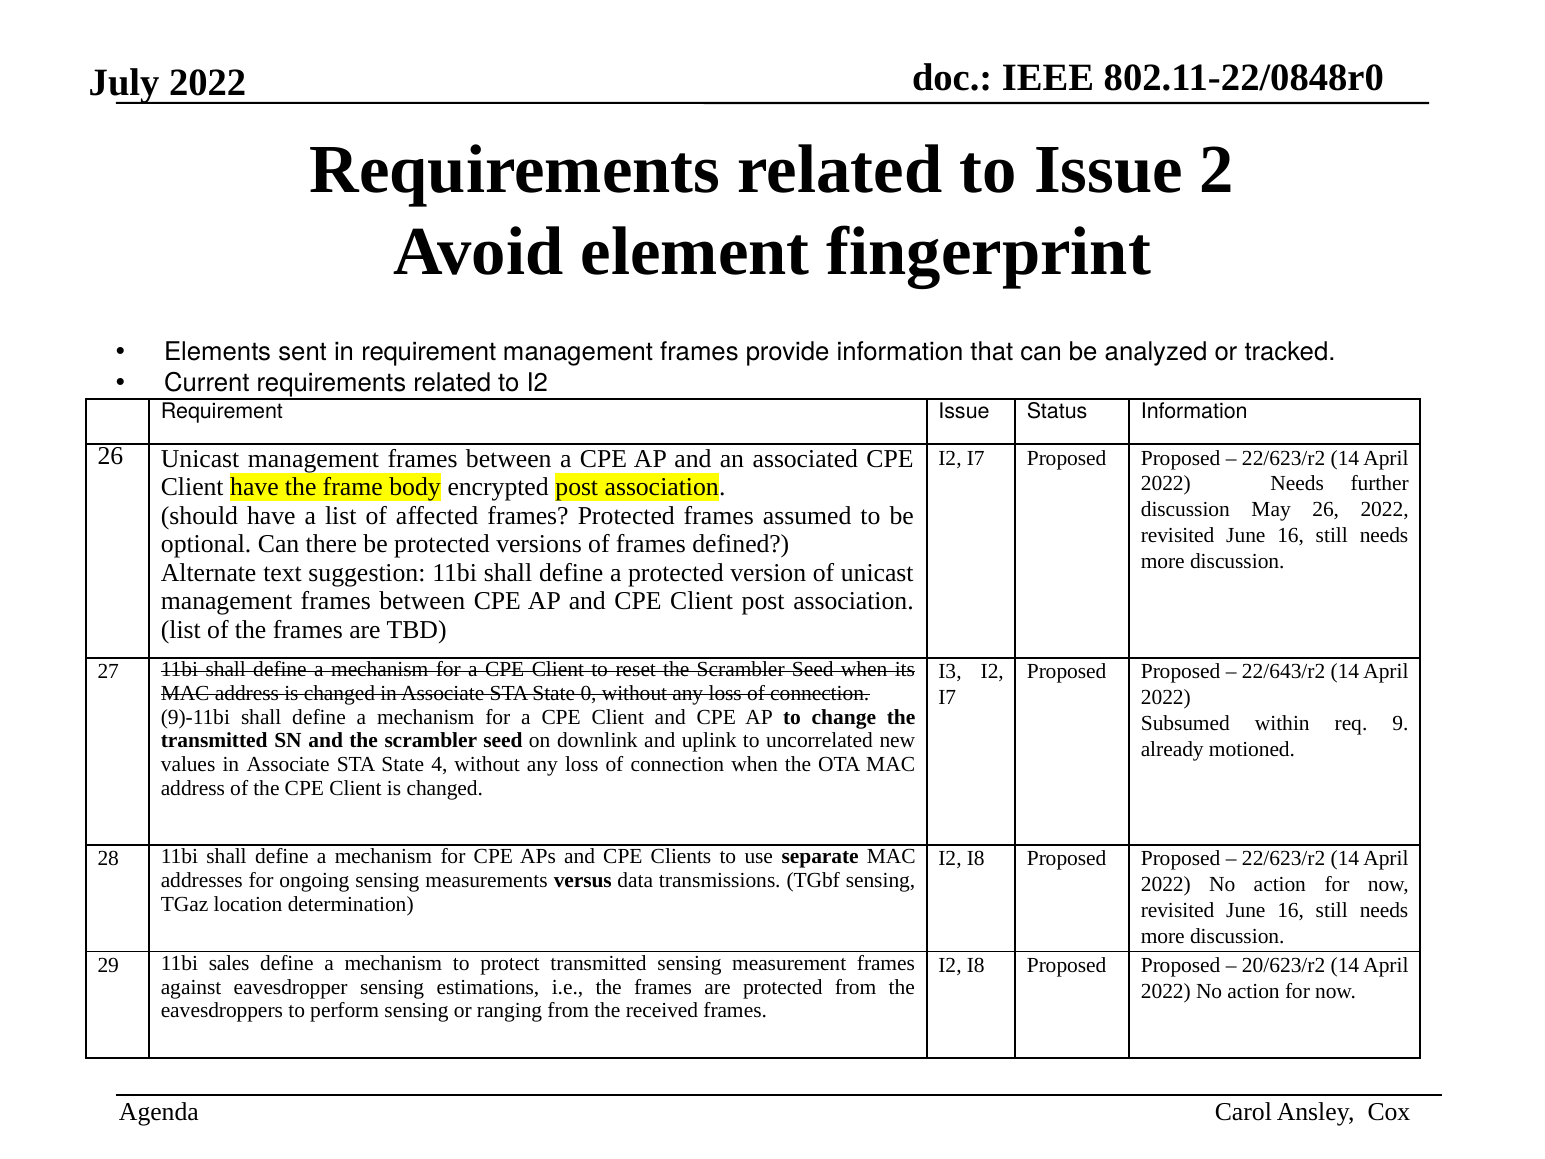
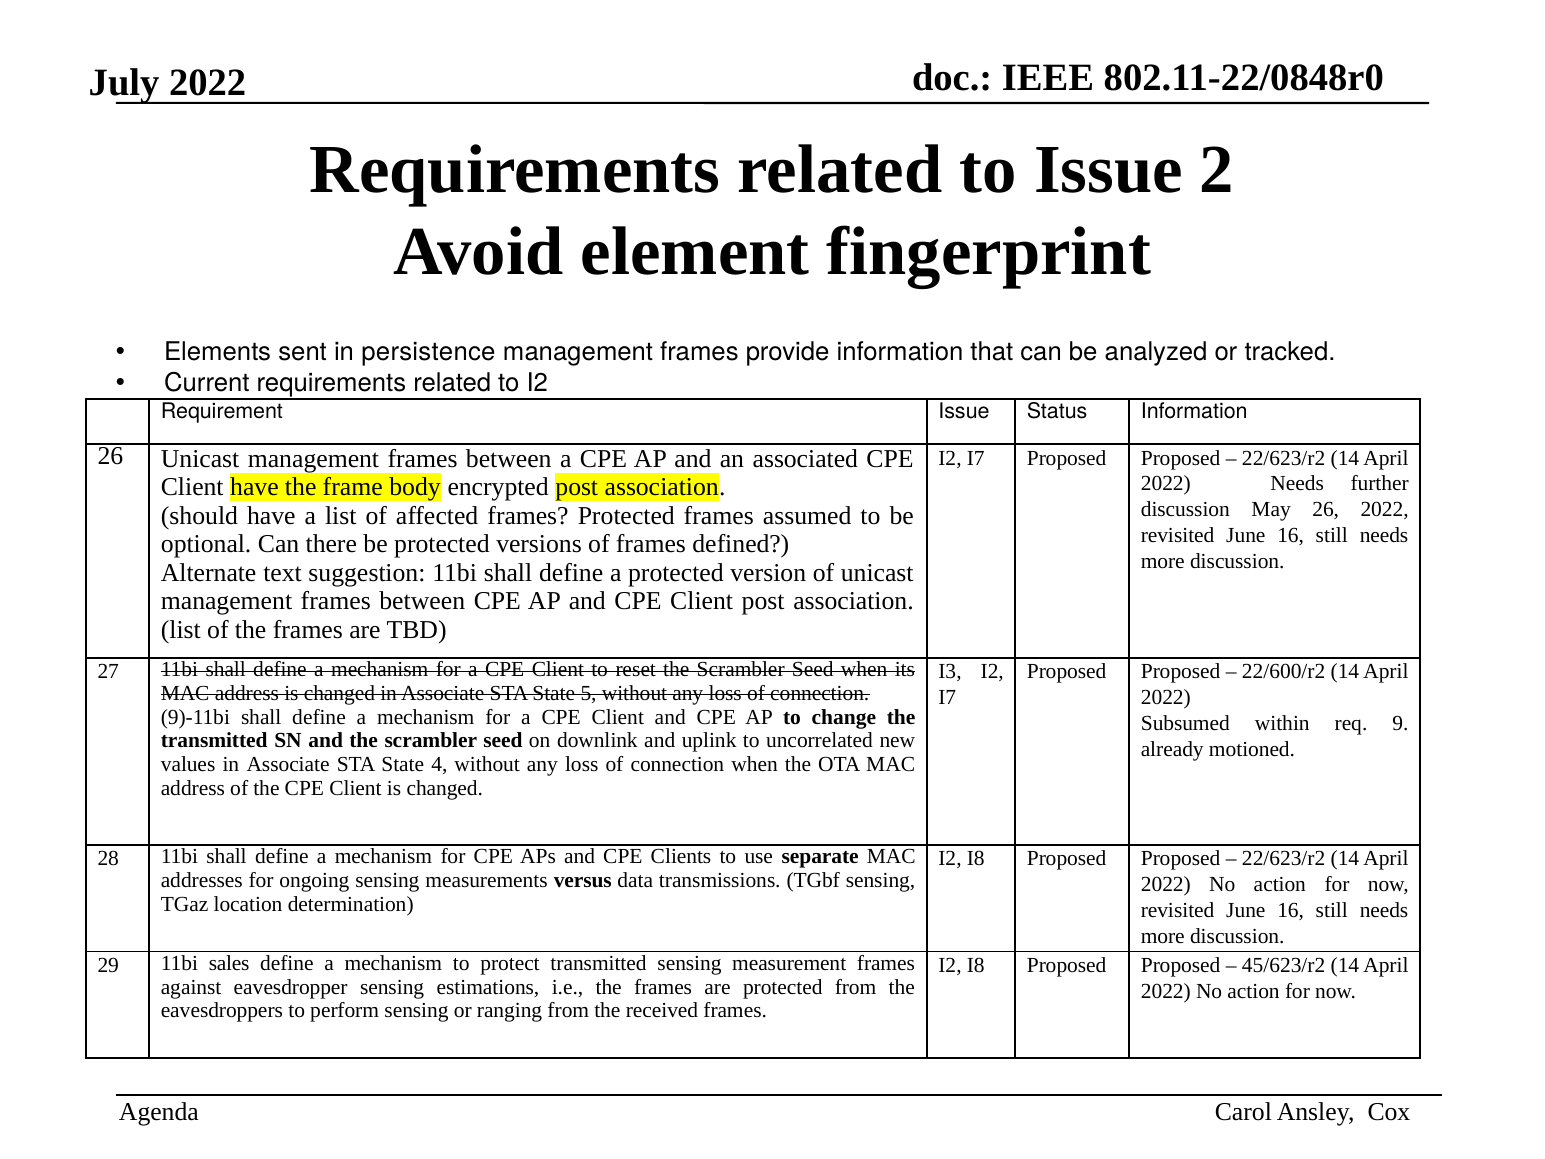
in requirement: requirement -> persistence (428, 352)
22/643/r2: 22/643/r2 -> 22/600/r2 (1284, 672)
0: 0 -> 5 (589, 693)
20/623/r2: 20/623/r2 -> 45/623/r2 (1284, 965)
